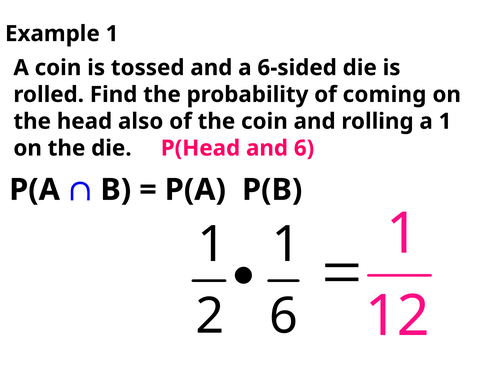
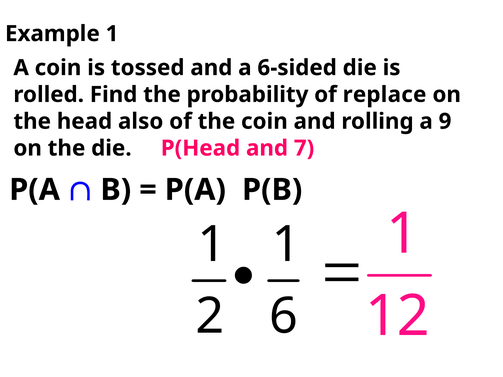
coming: coming -> replace (385, 95)
a 1: 1 -> 9 (445, 121)
and 6: 6 -> 7 (304, 148)
